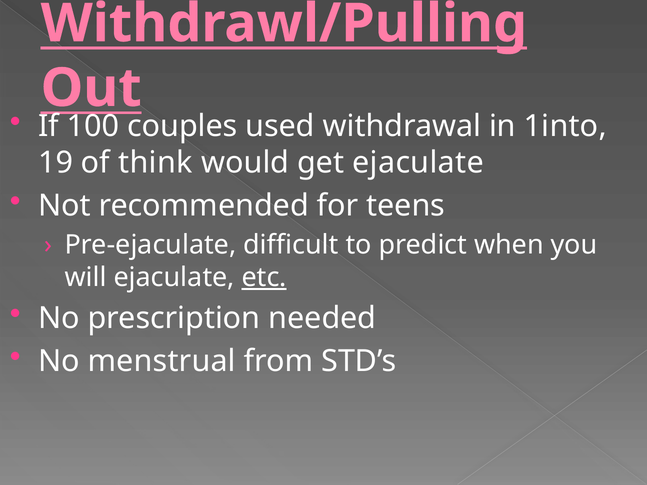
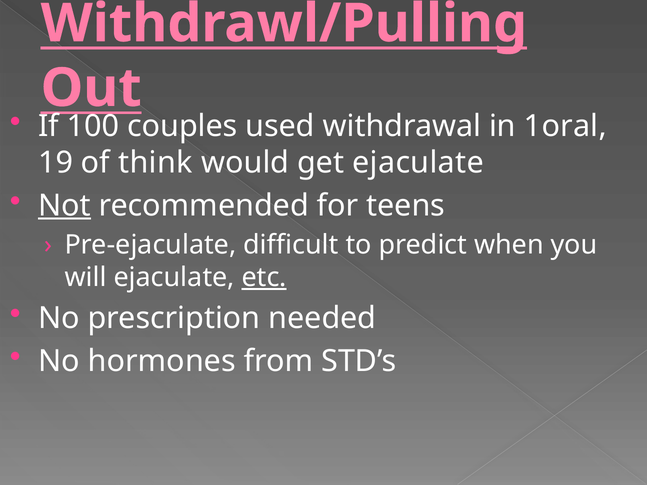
1into: 1into -> 1oral (565, 126)
Not underline: none -> present (64, 206)
menstrual: menstrual -> hormones (162, 361)
